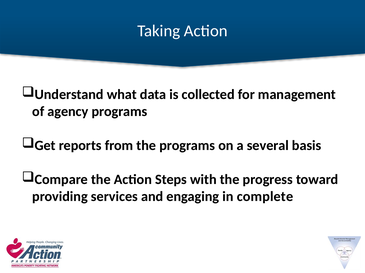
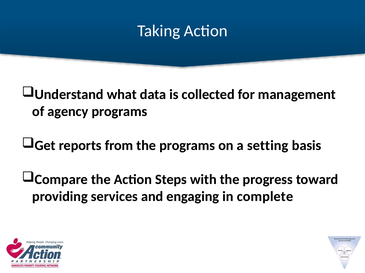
several: several -> setting (268, 146)
